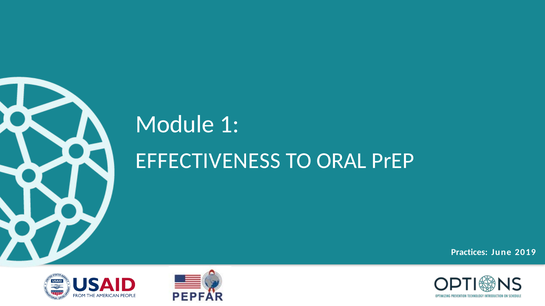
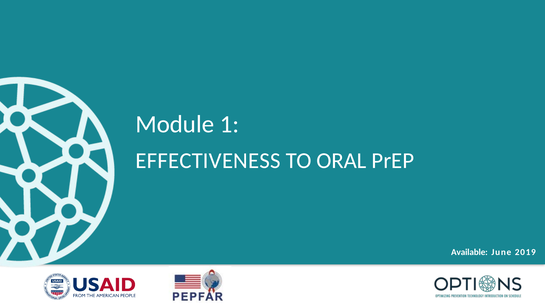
Practices: Practices -> Available (469, 253)
